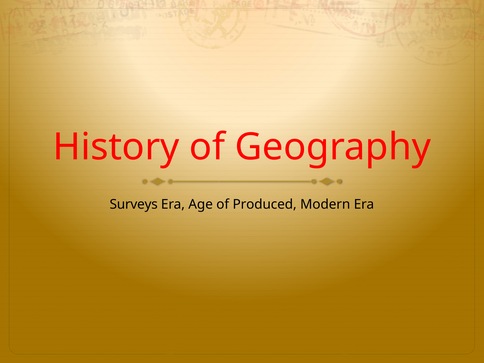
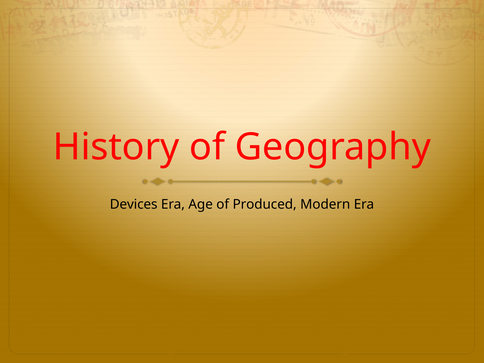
Surveys: Surveys -> Devices (134, 204)
